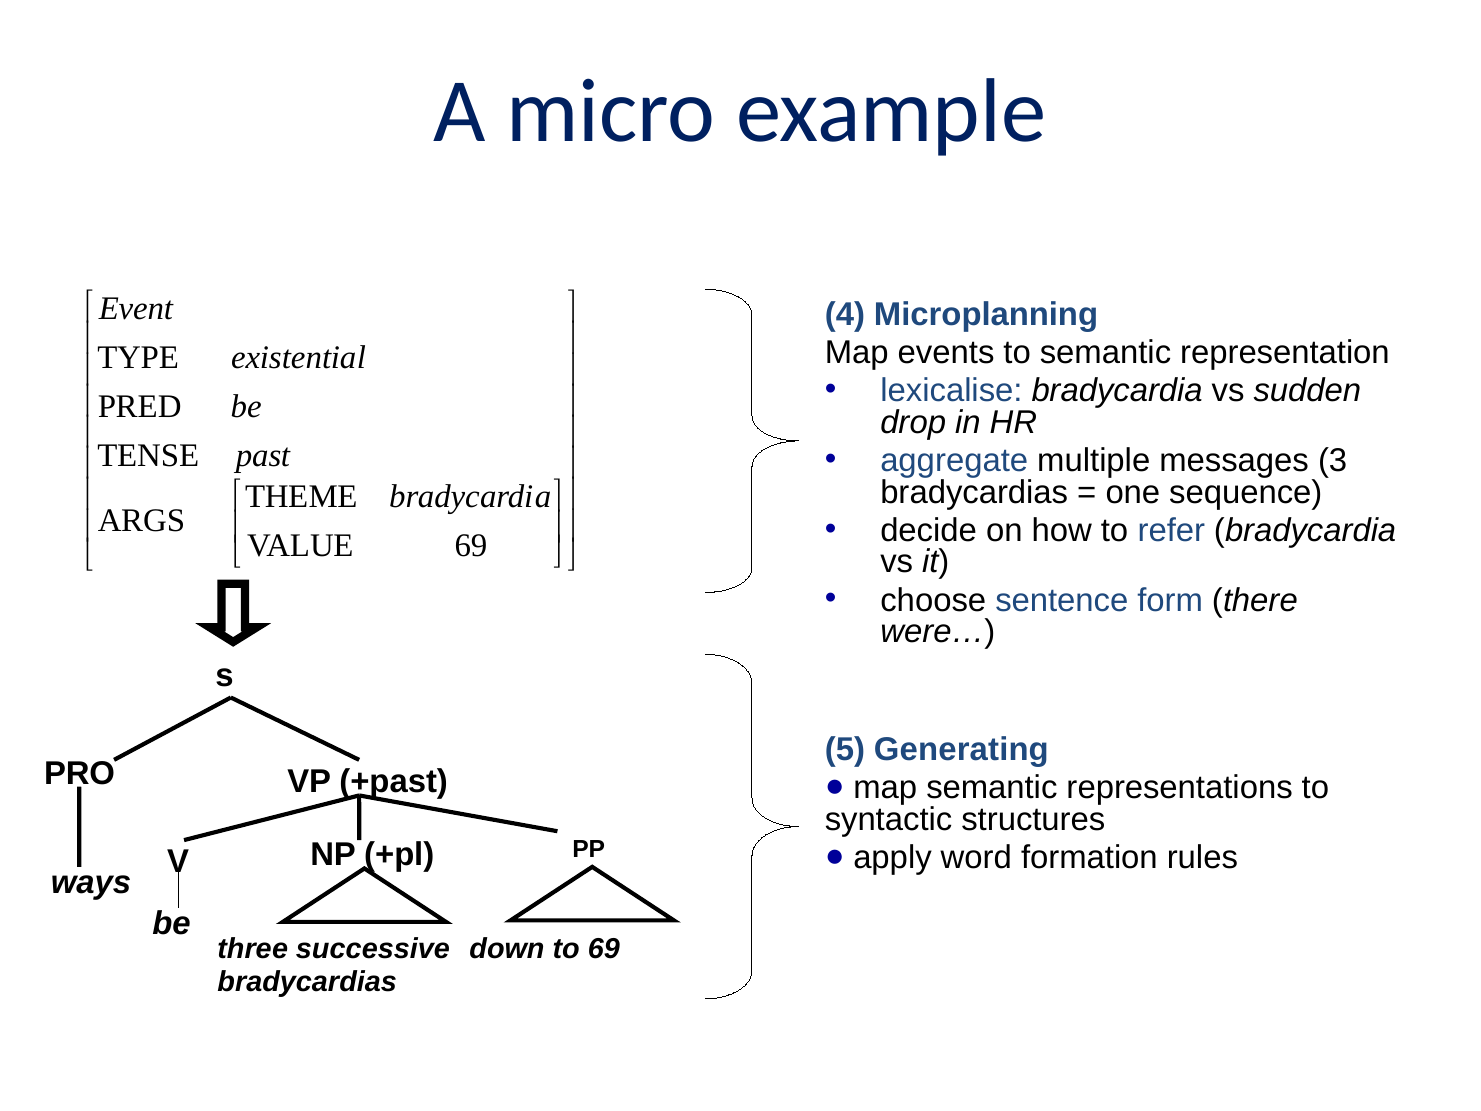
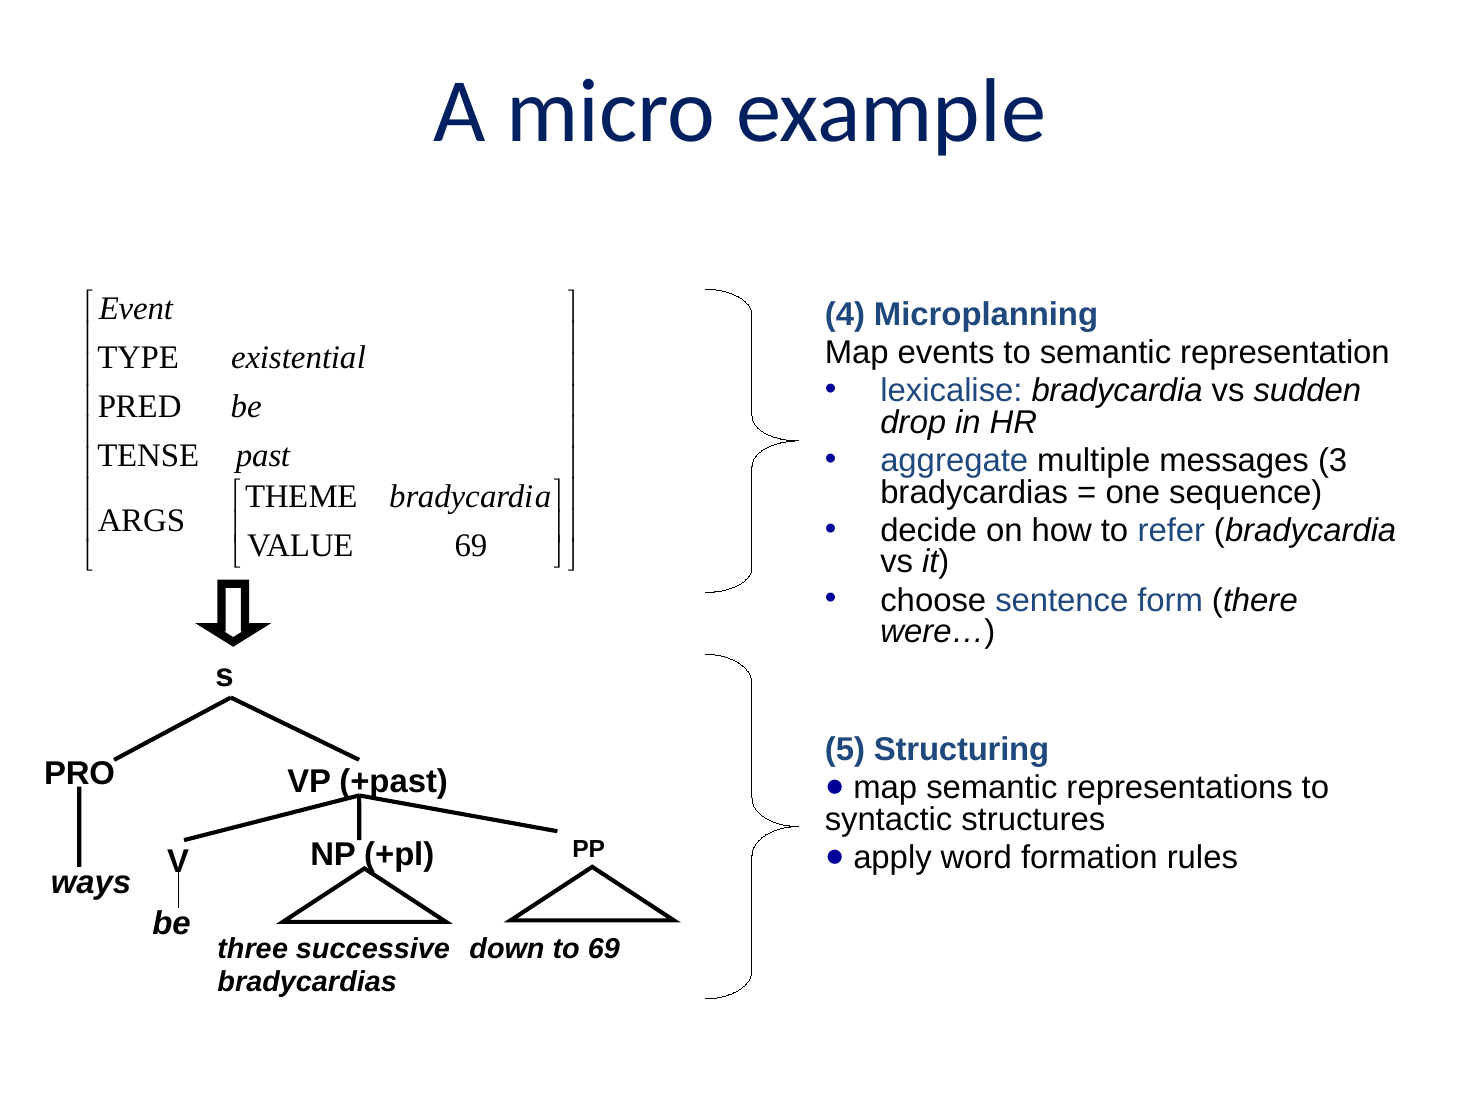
Generating: Generating -> Structuring (962, 750)
